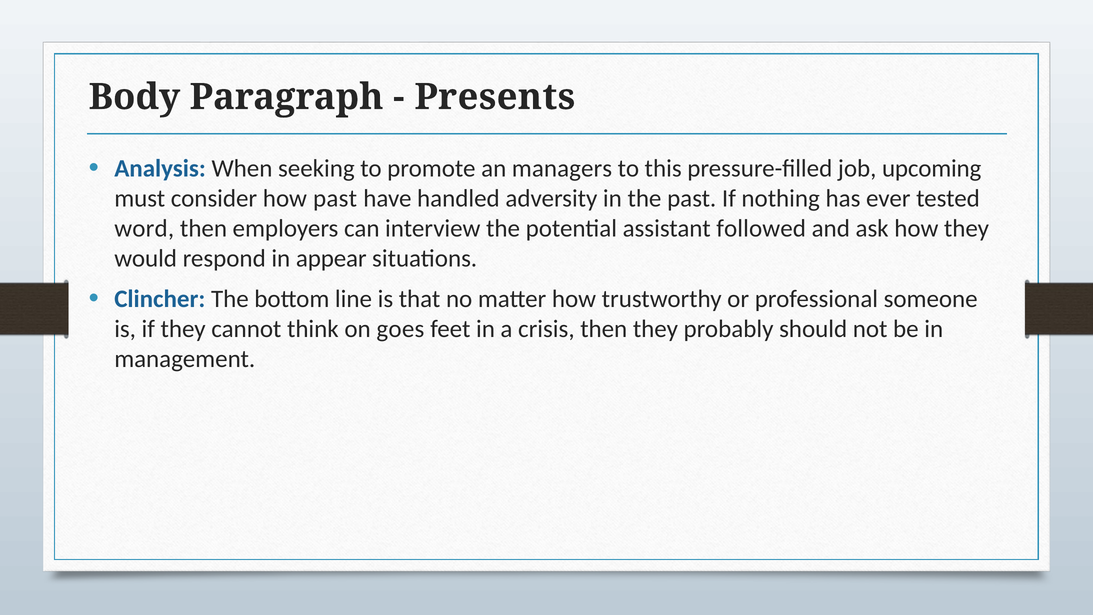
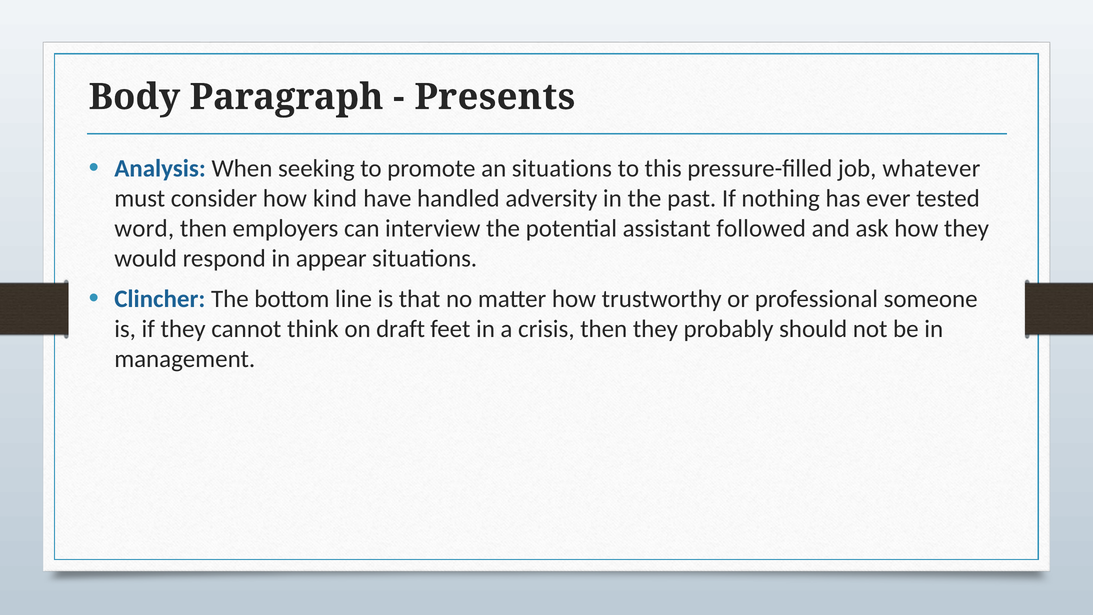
an managers: managers -> situations (562, 168)
upcoming: upcoming -> whatever (931, 168)
how past: past -> kind (335, 198)
goes: goes -> draft (401, 329)
